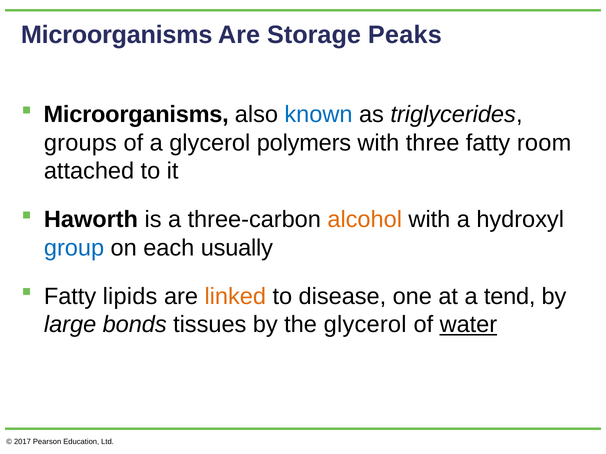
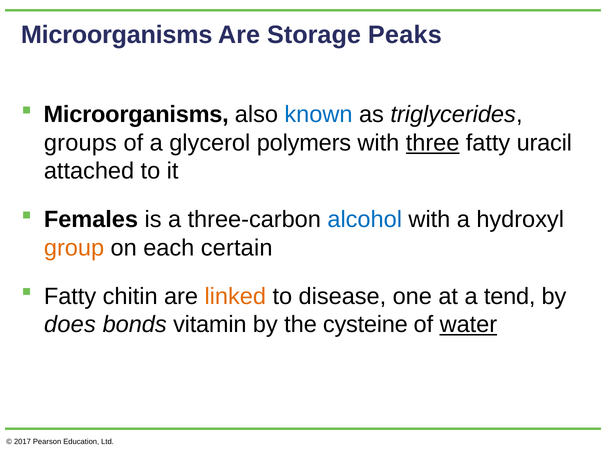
three underline: none -> present (433, 143)
room: room -> uracil (544, 143)
Haworth: Haworth -> Females (91, 220)
alcohol colour: orange -> blue (365, 220)
group colour: blue -> orange (74, 248)
usually: usually -> certain (237, 248)
lipids: lipids -> chitin (130, 297)
large: large -> does (70, 325)
tissues: tissues -> vitamin (210, 325)
the glycerol: glycerol -> cysteine (365, 325)
